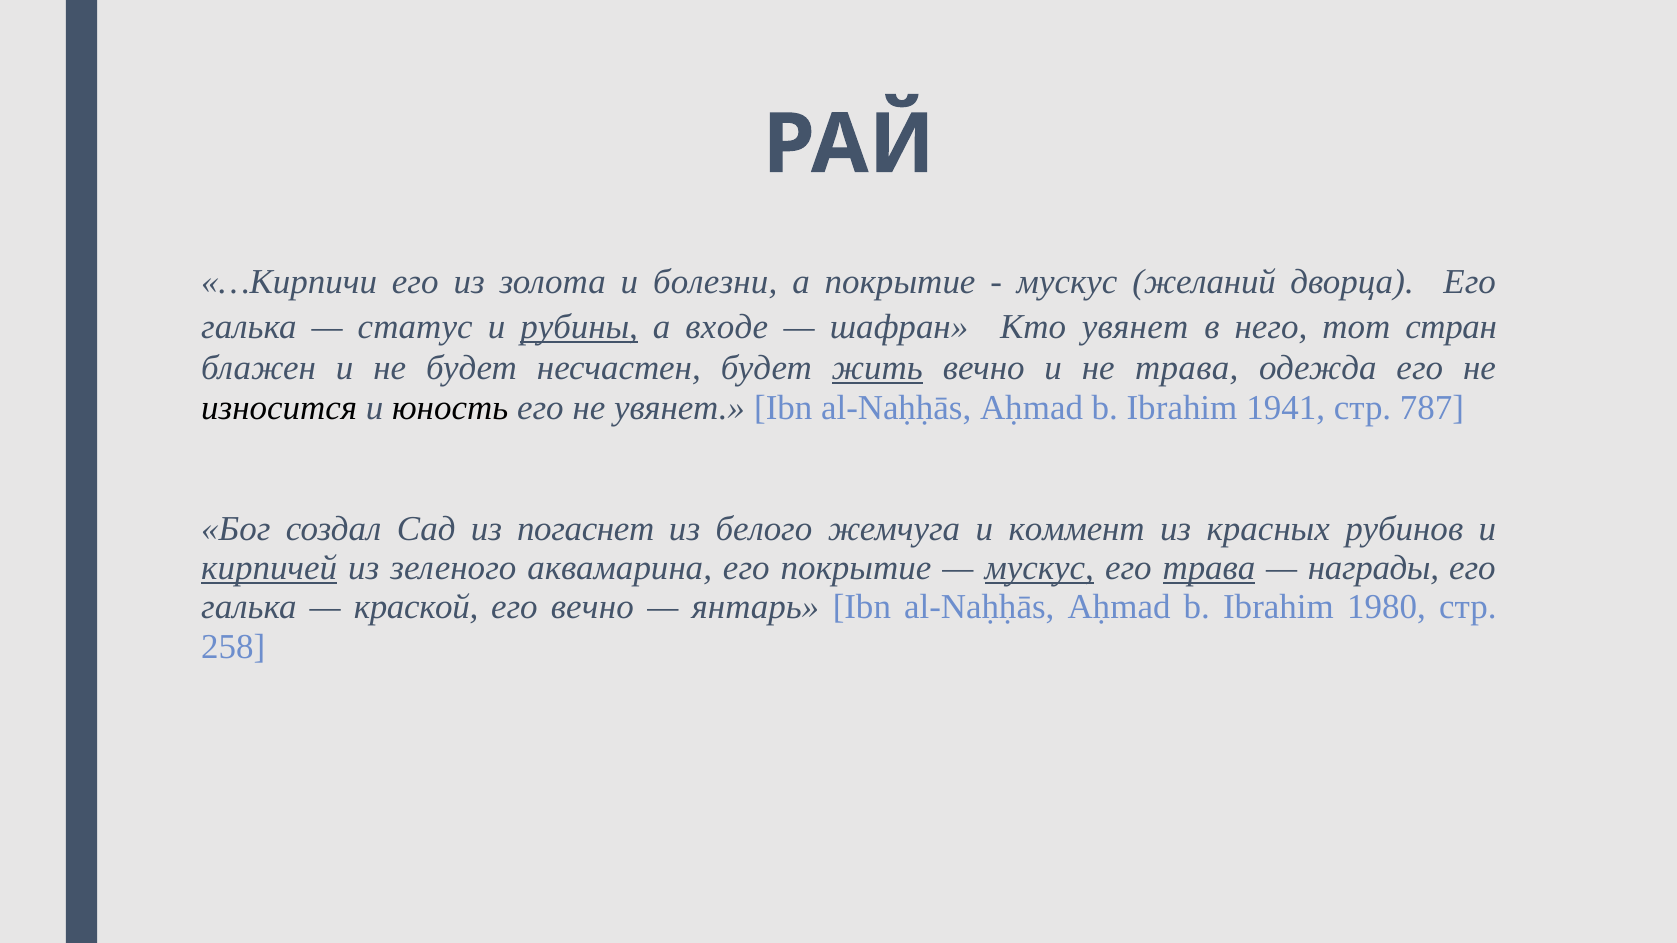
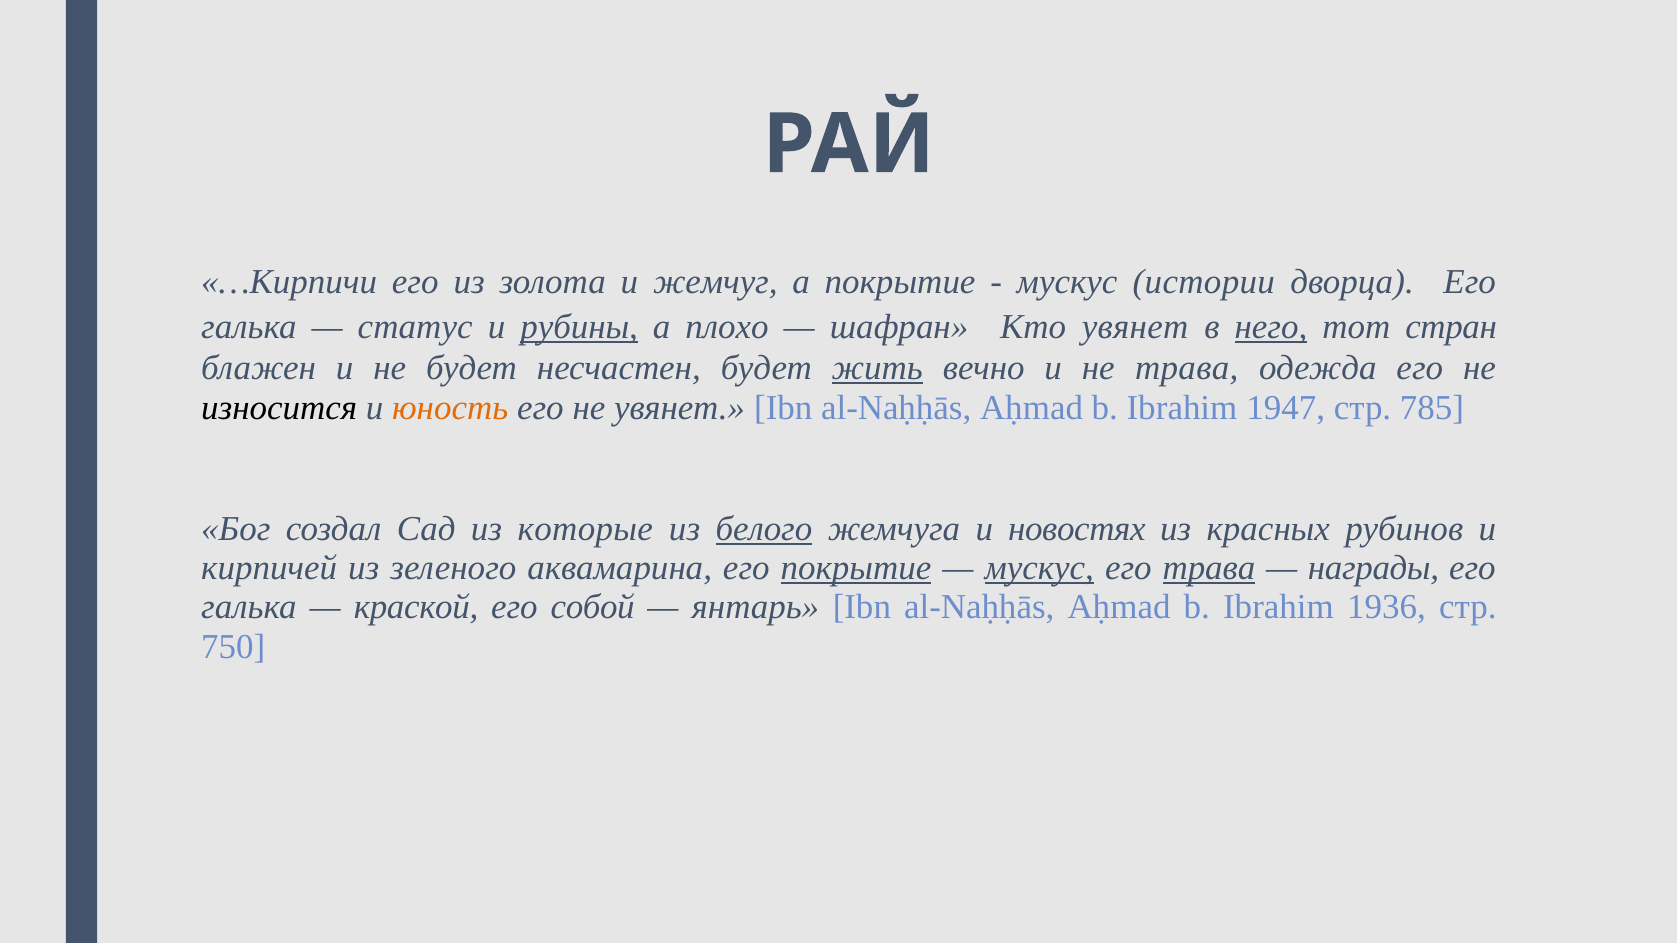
болезни: болезни -> жемчуг (715, 282)
желаний: желаний -> истории (1204, 282)
входе: входе -> плохо (727, 327)
него underline: none -> present (1271, 327)
юность colour: black -> orange (450, 408)
1941: 1941 -> 1947 (1286, 408)
787: 787 -> 785 (1432, 408)
погаснет: погаснет -> которые (585, 529)
белого underline: none -> present (764, 529)
коммент: коммент -> новостях (1077, 529)
кирпичей underline: present -> none (269, 568)
покрытие underline: none -> present (856, 568)
его вечно: вечно -> собой (593, 608)
1980: 1980 -> 1936 (1387, 608)
258: 258 -> 750 (233, 647)
